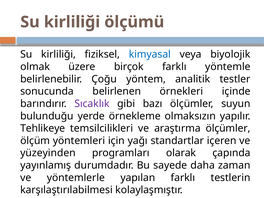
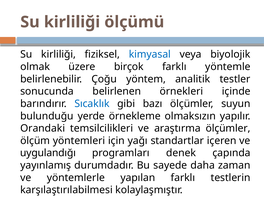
Sıcaklık colour: purple -> blue (92, 104)
Tehlikeye: Tehlikeye -> Orandaki (43, 128)
yüzeyinden: yüzeyinden -> uygulandığı (48, 153)
olarak: olarak -> denek (181, 153)
